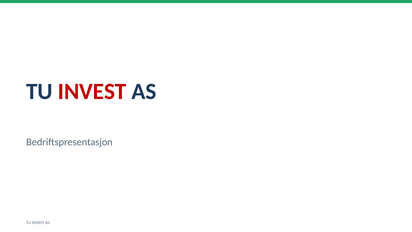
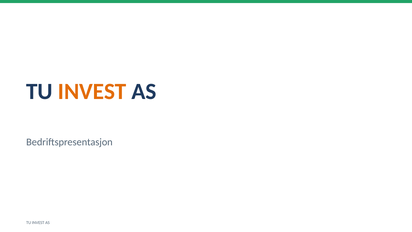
INVEST colour: red -> orange (92, 91)
